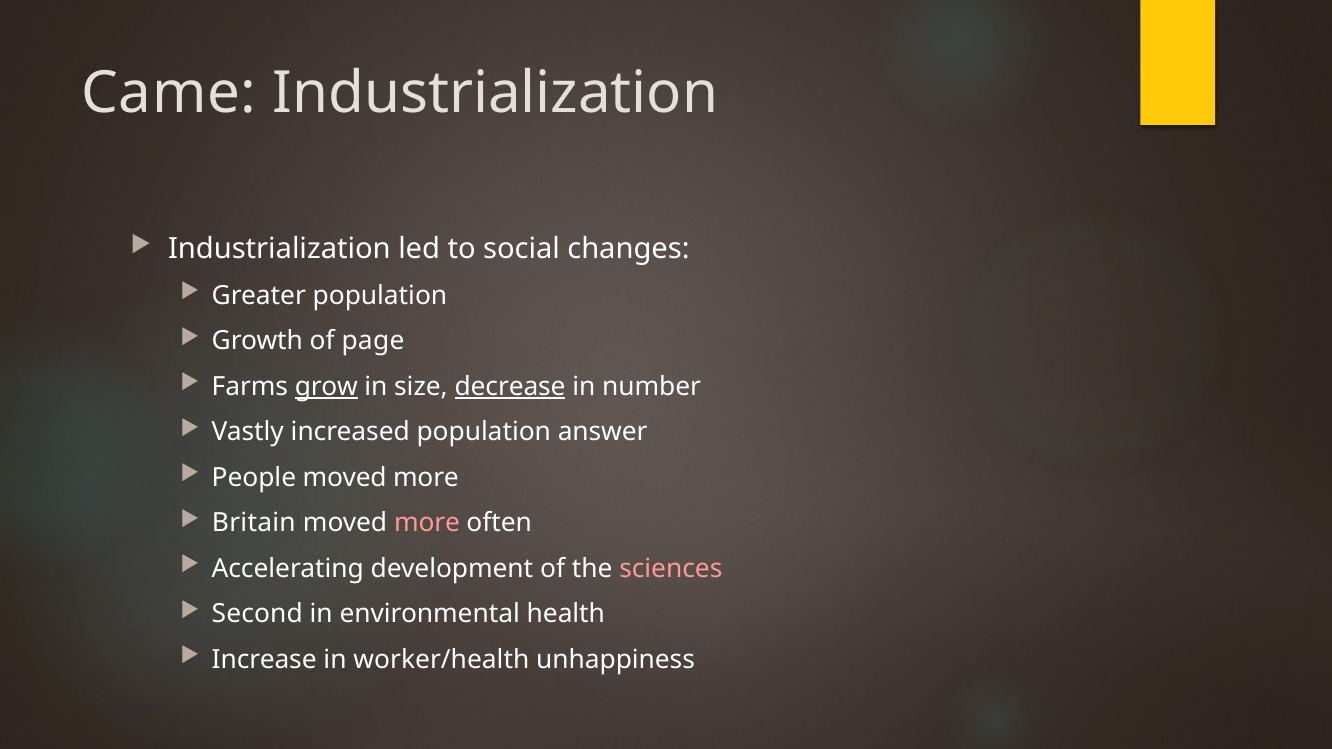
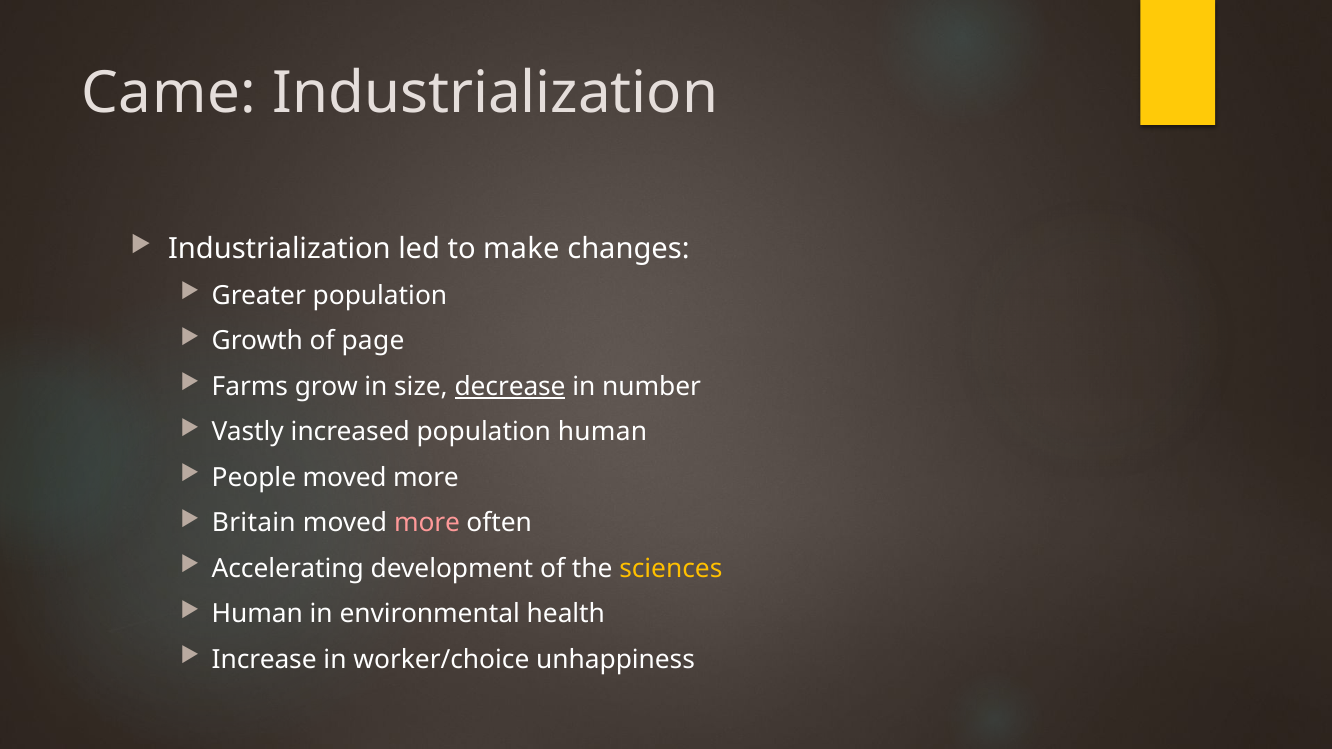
social: social -> make (521, 249)
grow underline: present -> none (326, 387)
population answer: answer -> human (602, 432)
sciences colour: pink -> yellow (671, 569)
Second: Second -> Human (257, 614)
worker/health: worker/health -> worker/choice (441, 660)
